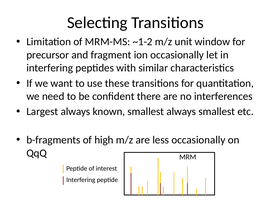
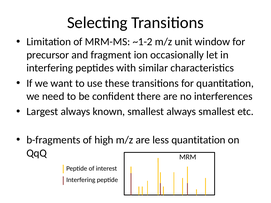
less occasionally: occasionally -> quantitation (198, 140)
